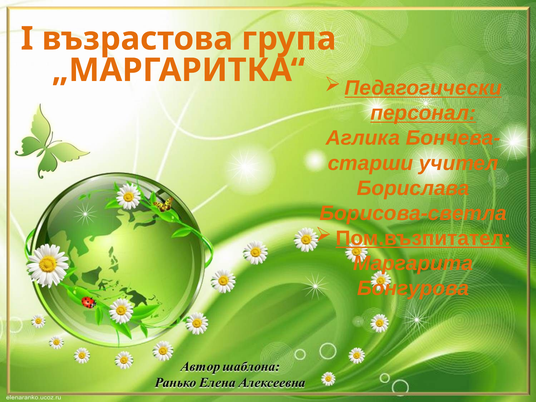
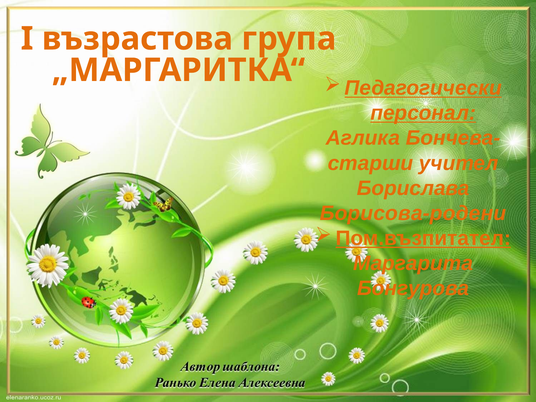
Борисова-светла: Борисова-светла -> Борисова-родени (413, 213)
